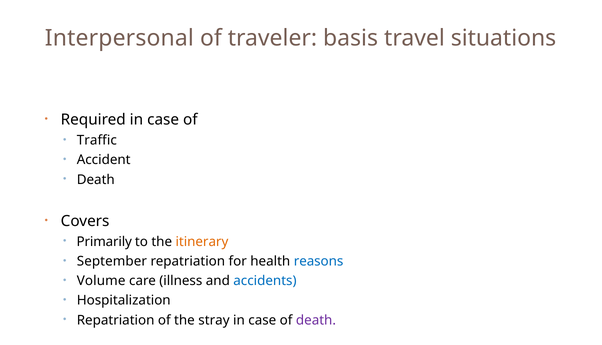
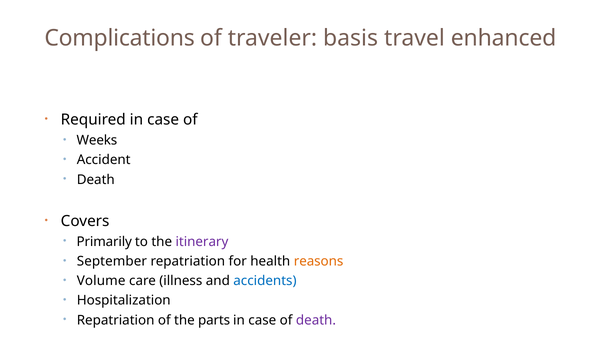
Interpersonal: Interpersonal -> Complications (120, 38)
situations: situations -> enhanced (504, 38)
Traffic: Traffic -> Weeks (97, 140)
itinerary colour: orange -> purple (202, 241)
reasons colour: blue -> orange (319, 261)
stray: stray -> parts (214, 320)
